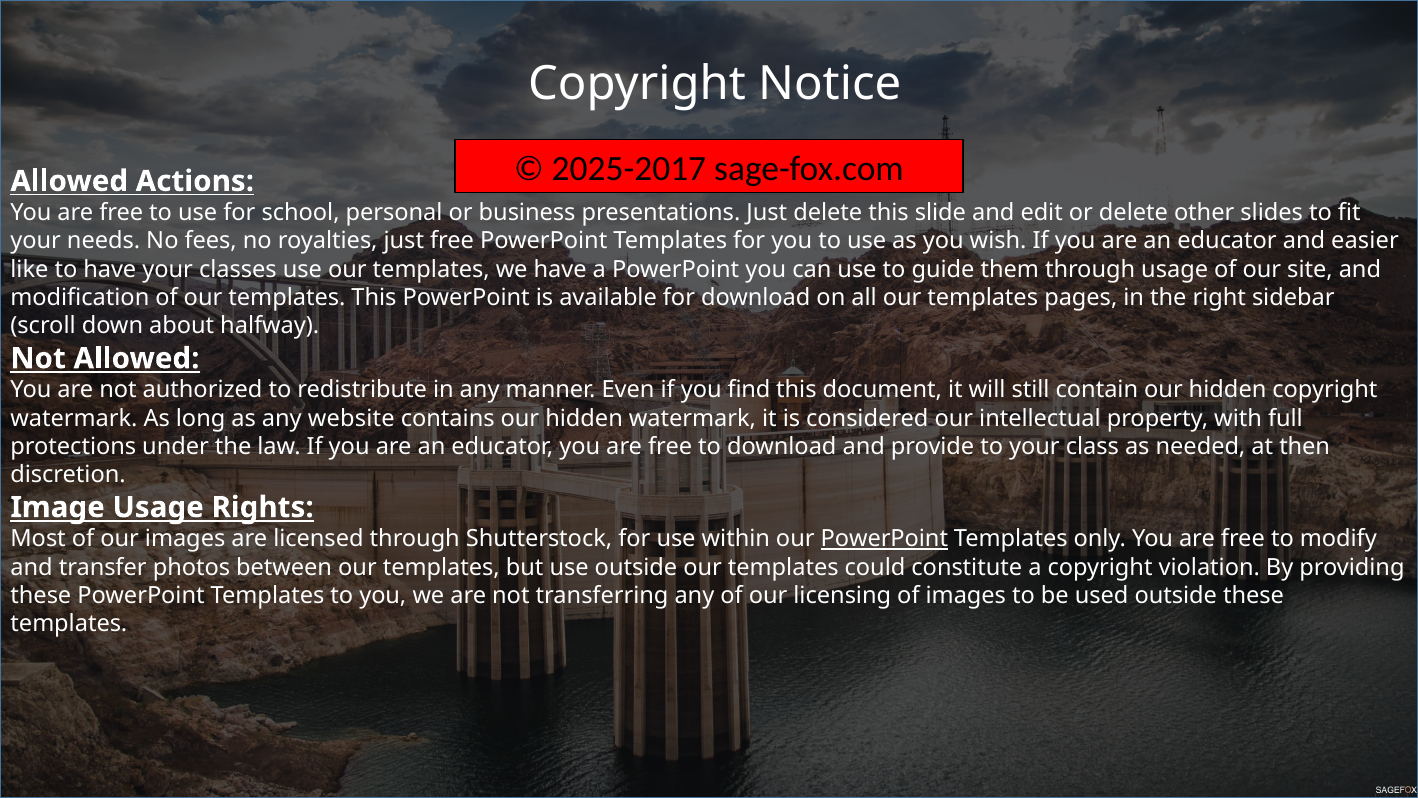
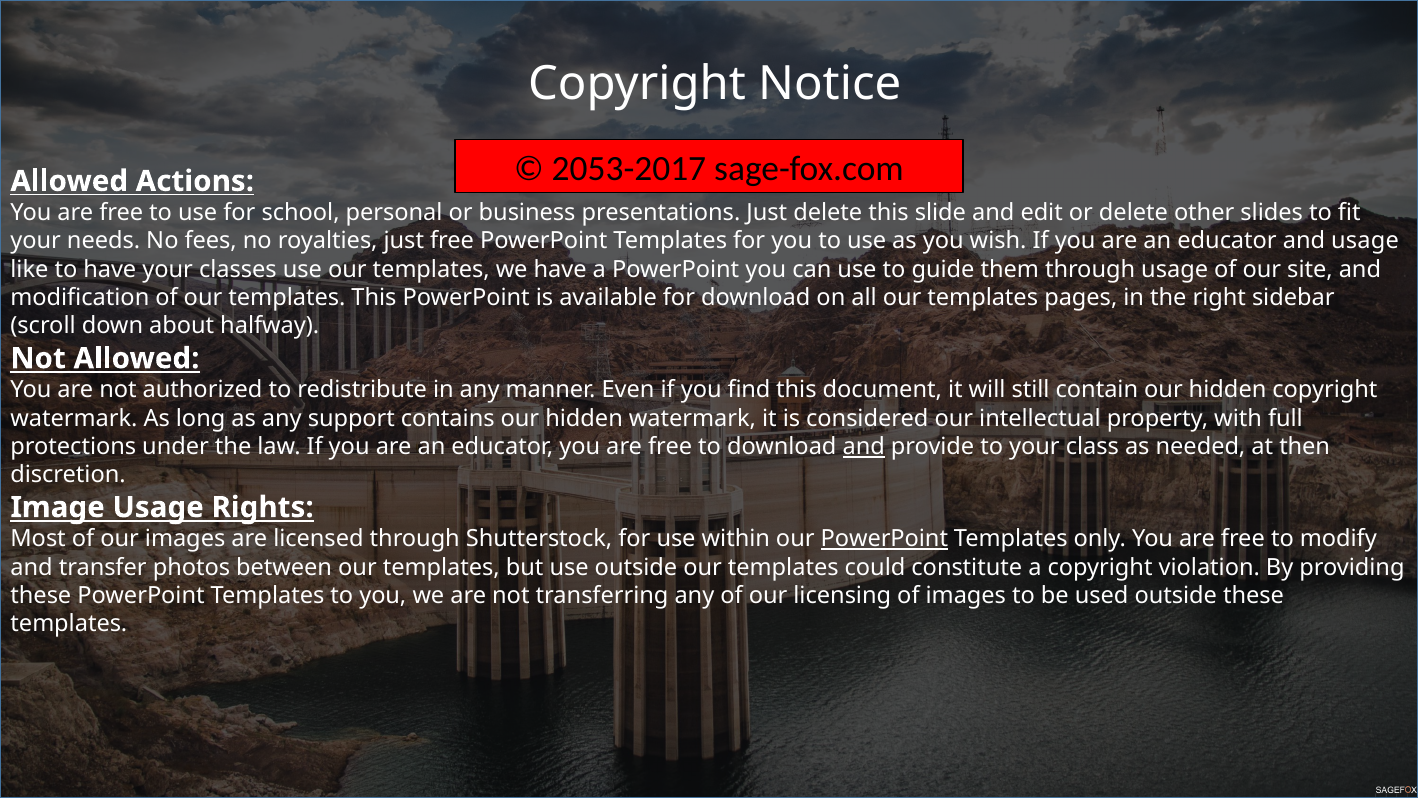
2025-2017: 2025-2017 -> 2053-2017 (629, 168)
and easier: easier -> usage (1365, 241)
website: website -> support (351, 418)
and underline: none -> present (864, 446)
